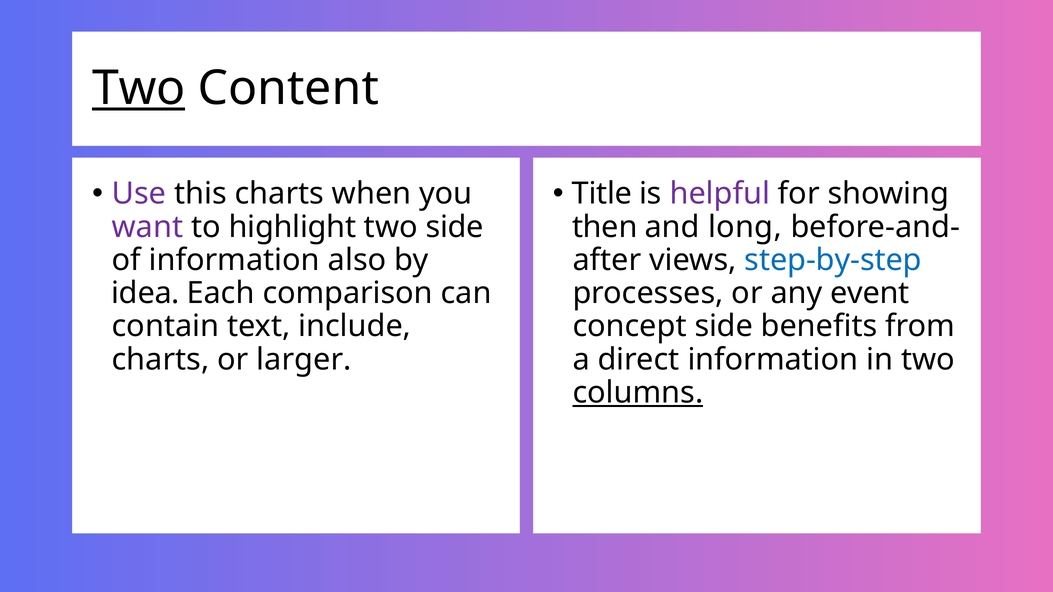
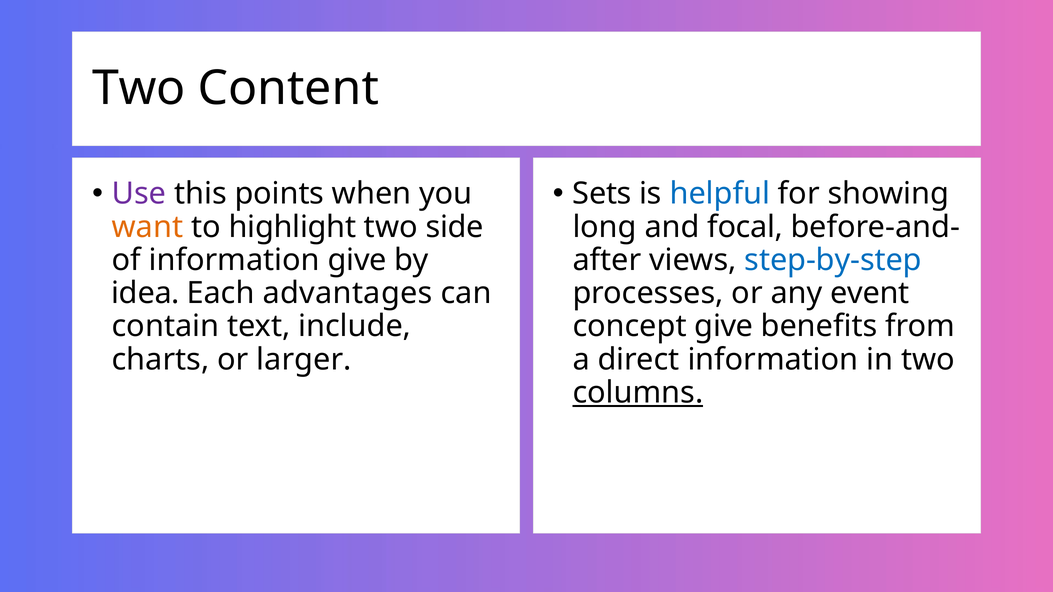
Two underline: present -> none (139, 88)
this charts: charts -> points (279, 194)
Title: Title -> Sets (602, 194)
helpful colour: purple -> blue (720, 194)
want colour: purple -> orange (148, 227)
then: then -> long (605, 227)
long: long -> focal (745, 227)
information also: also -> give (357, 260)
comparison: comparison -> advantages (348, 293)
concept side: side -> give (724, 327)
